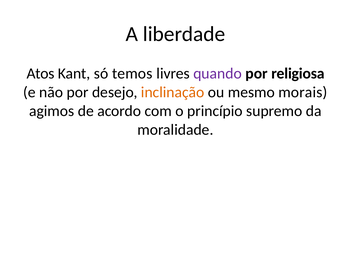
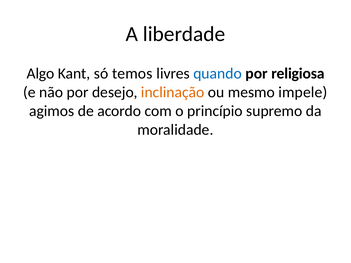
Atos: Atos -> Algo (41, 74)
quando colour: purple -> blue (218, 74)
morais: morais -> impele (303, 92)
